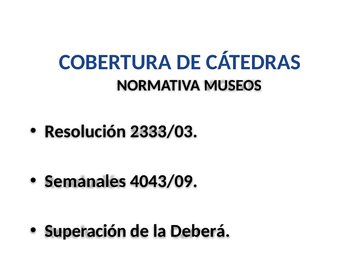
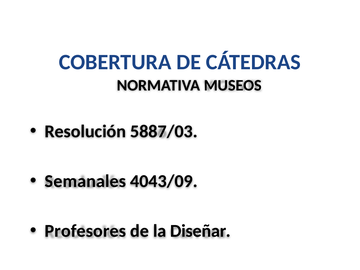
2333/03: 2333/03 -> 5887/03 (164, 131)
Superación: Superación -> Profesores (85, 231)
Deberá: Deberá -> Diseñar (201, 231)
